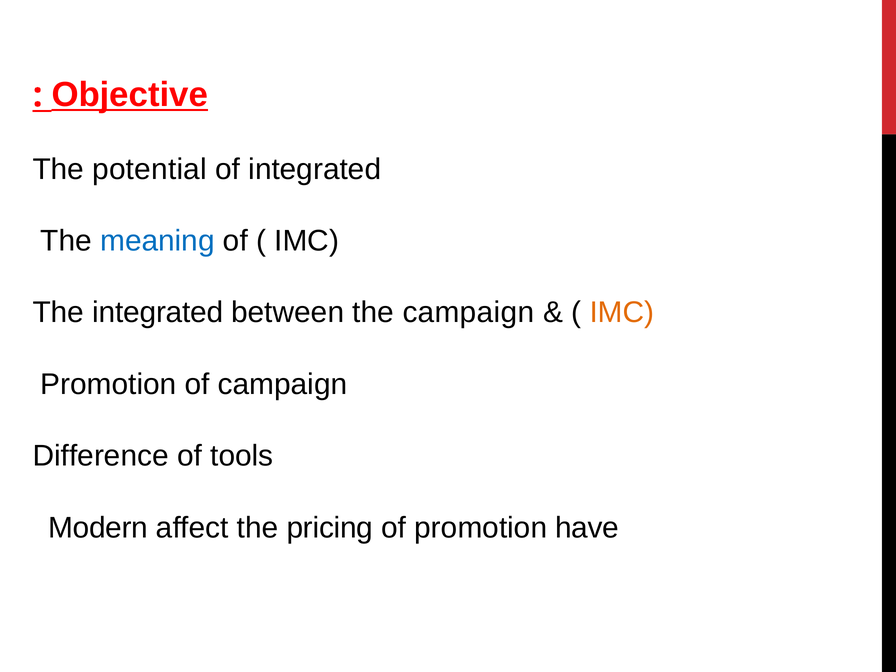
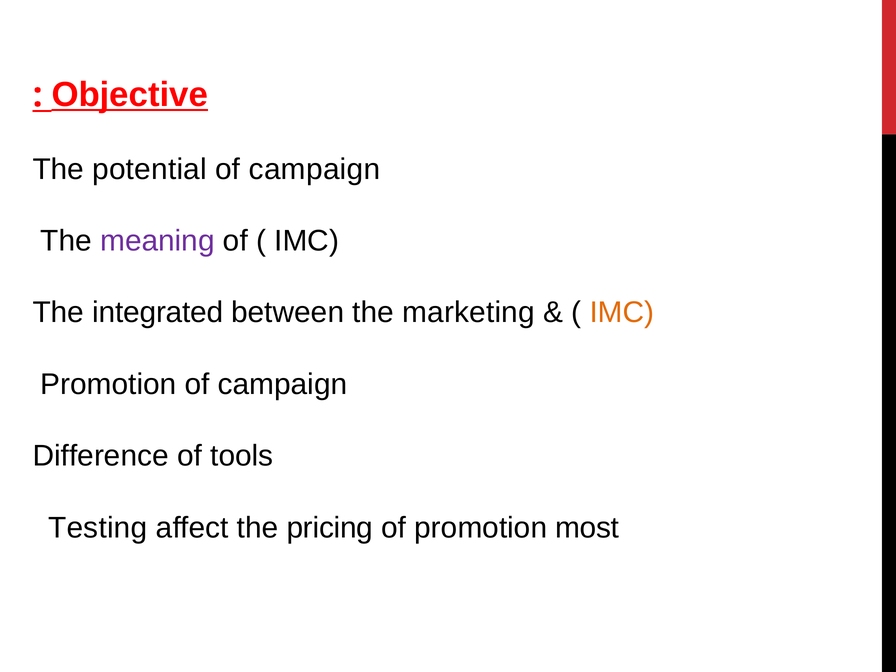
integrated: integrated -> campaign (315, 169)
meaning colour: blue -> purple (157, 241)
the campaign: campaign -> marketing (468, 313)
Modern: Modern -> Testing (98, 528)
have: have -> most (587, 528)
